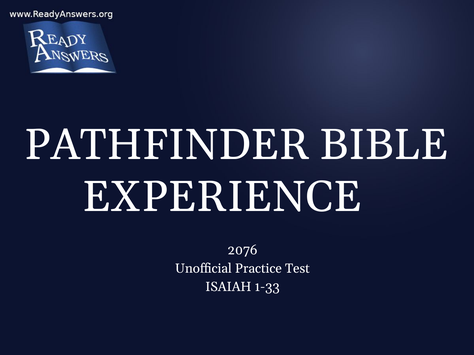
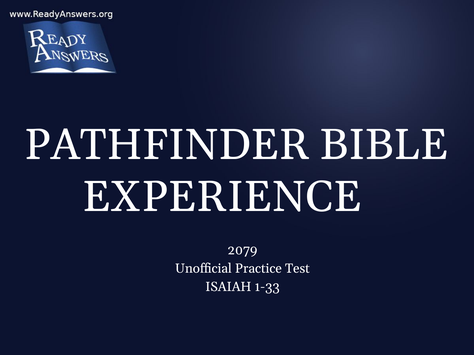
2076: 2076 -> 2079 (242, 250)
